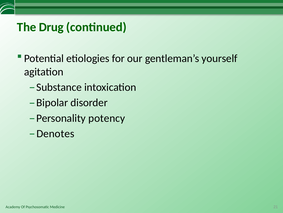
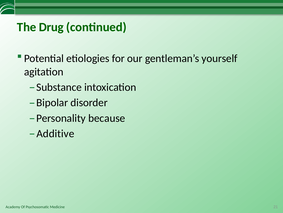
potency: potency -> because (107, 118)
Denotes: Denotes -> Additive (55, 133)
